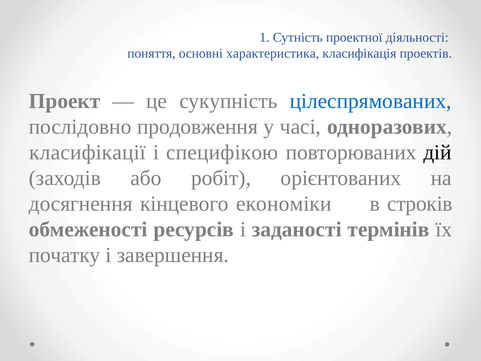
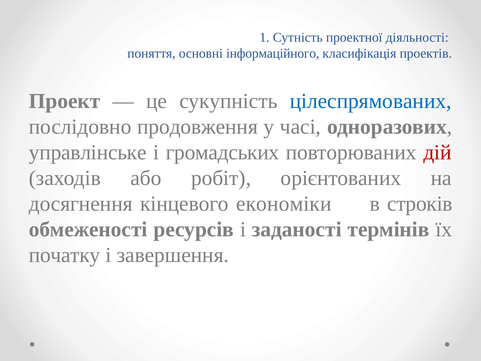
характеристика: характеристика -> інформаційного (273, 53)
класифікації: класифікації -> управлінське (88, 152)
специфікою: специфікою -> громадських (222, 152)
дій colour: black -> red (438, 152)
